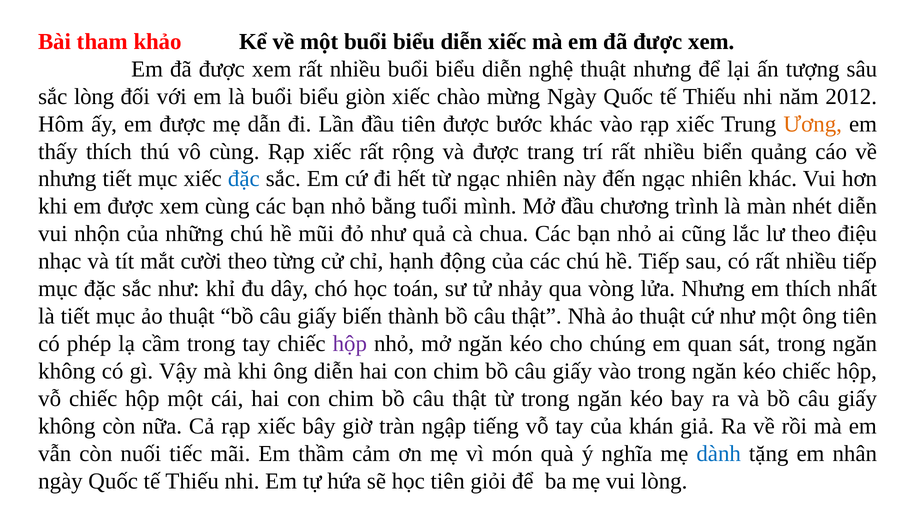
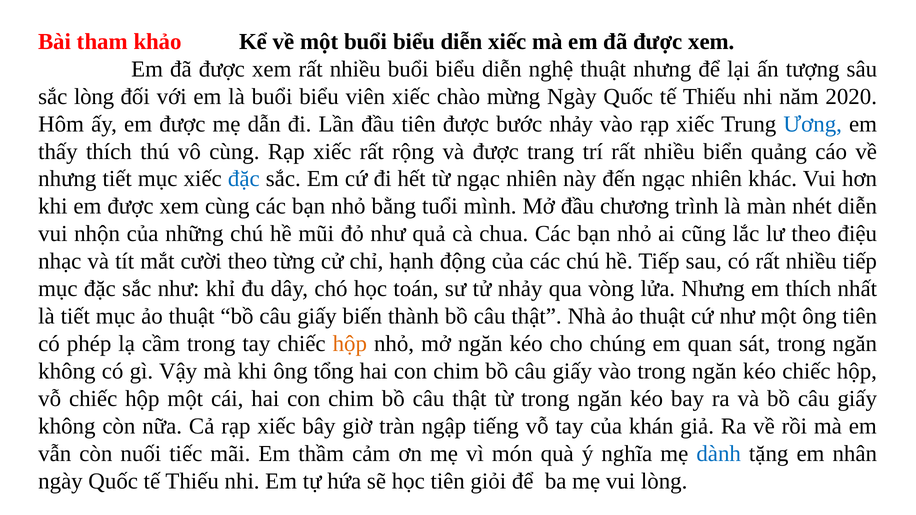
giòn: giòn -> viên (365, 97)
2012: 2012 -> 2020 (851, 97)
bước khác: khác -> nhảy (571, 124)
Ương colour: orange -> blue (813, 124)
hộp colour: purple -> orange (350, 344)
ông diễn: diễn -> tổng (334, 371)
